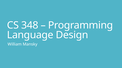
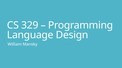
348: 348 -> 329 (30, 25)
